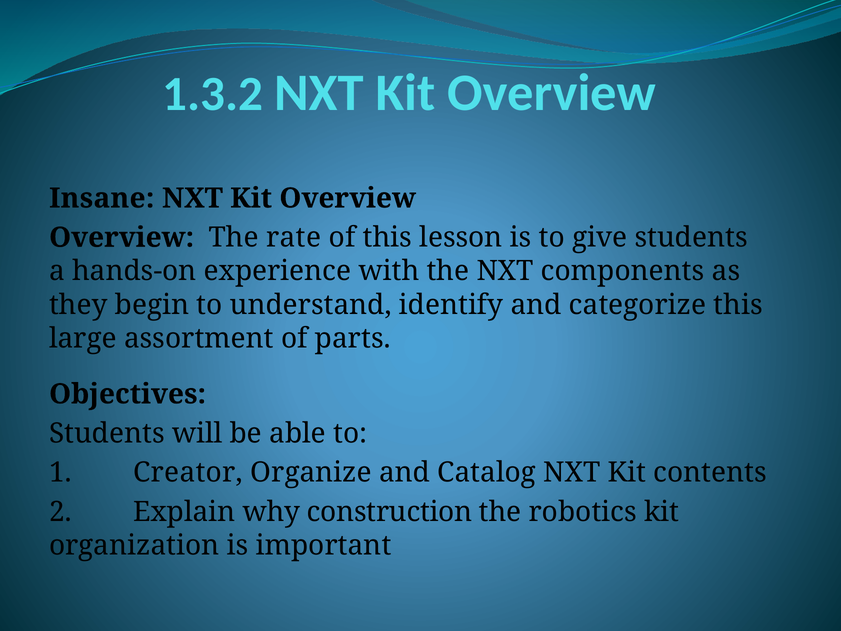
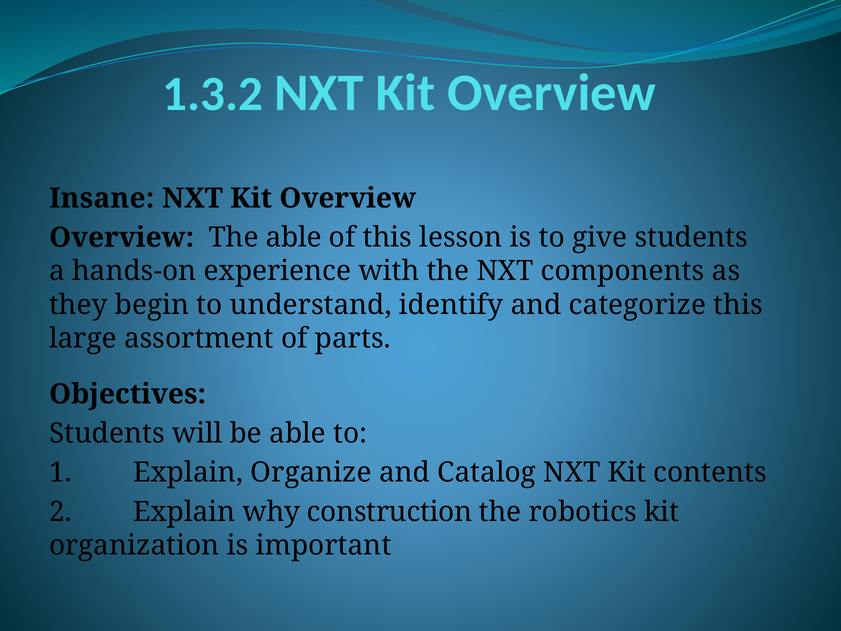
The rate: rate -> able (294, 237)
1 Creator: Creator -> Explain (188, 472)
